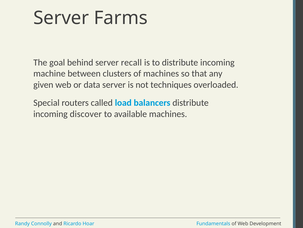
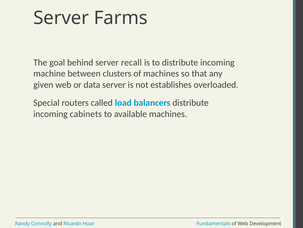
techniques: techniques -> establishes (171, 84)
discover: discover -> cabinets (86, 114)
